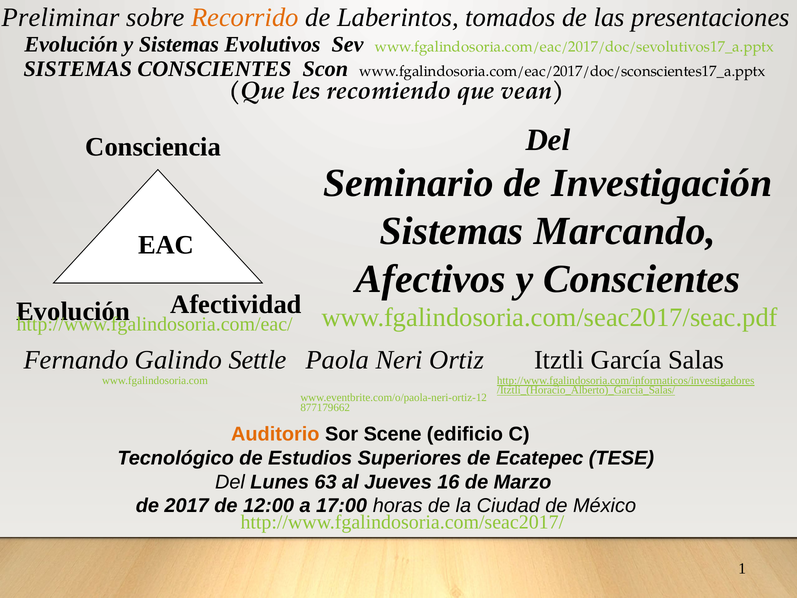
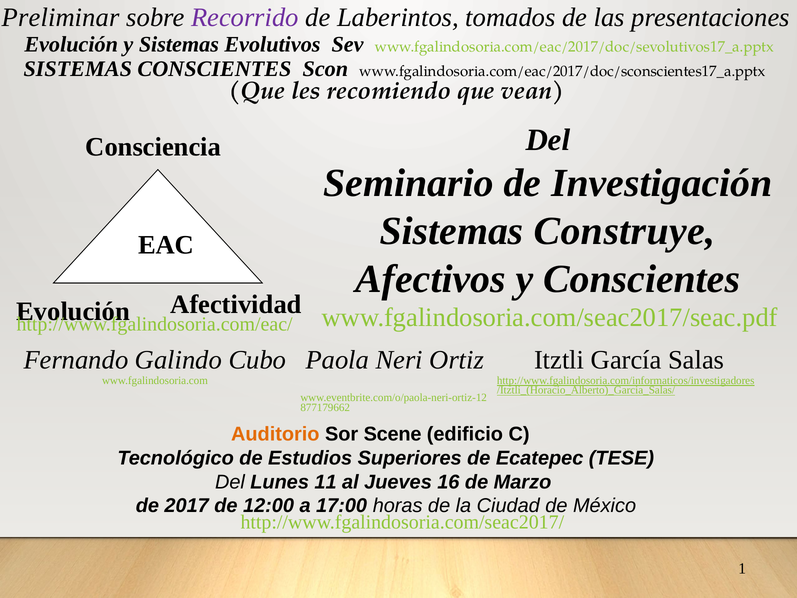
Recorrido colour: orange -> purple (245, 17)
Marcando: Marcando -> Construye (625, 231)
Settle: Settle -> Cubo (257, 360)
63: 63 -> 11 (326, 482)
